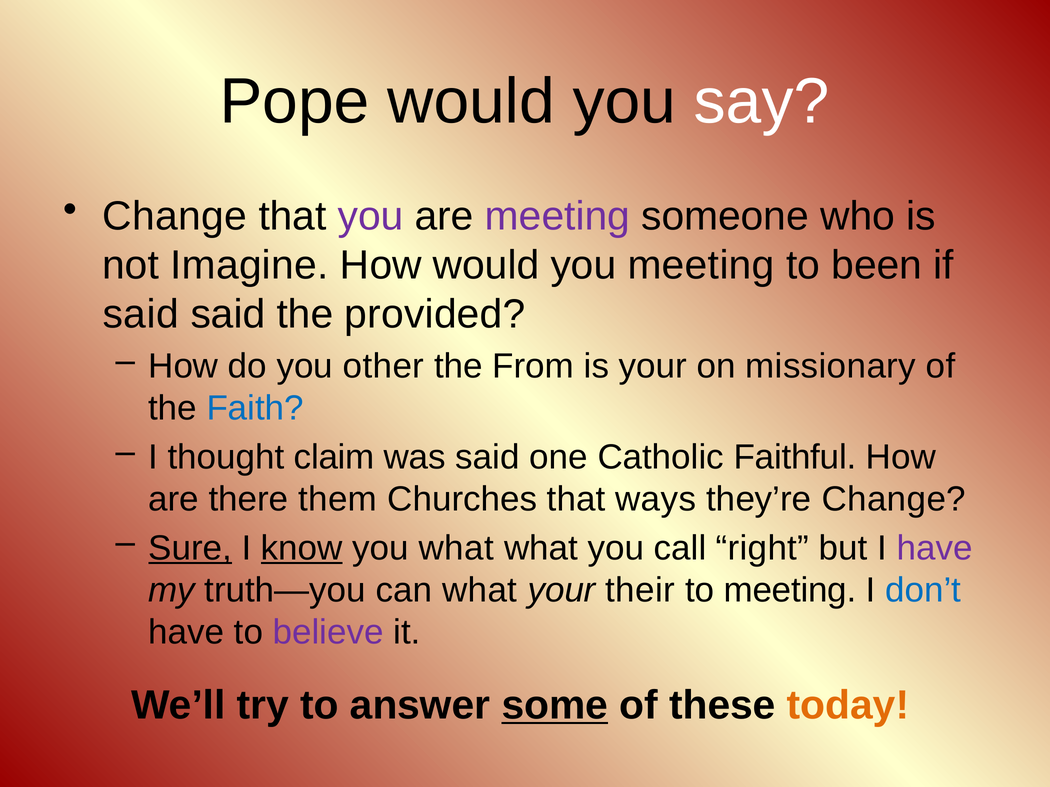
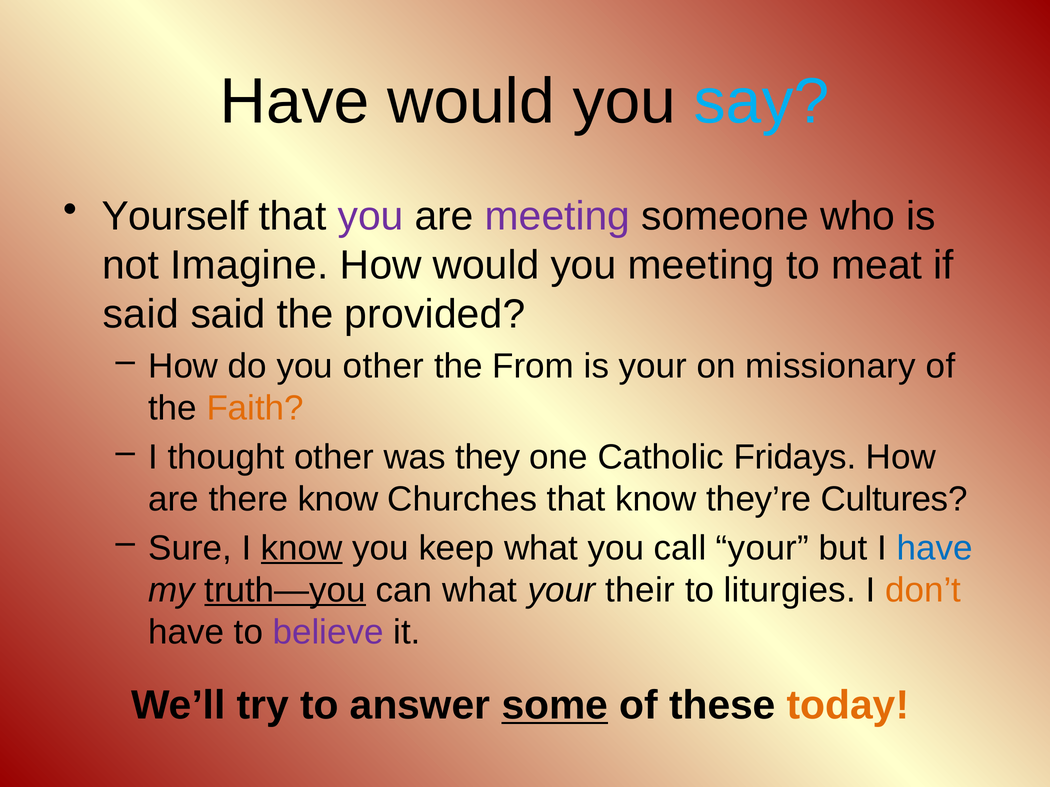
Pope: Pope -> Have (295, 102)
say colour: white -> light blue (762, 102)
Change: Change -> Yourself (175, 216)
been: been -> meat (877, 265)
Faith colour: blue -> orange (255, 409)
thought claim: claim -> other (334, 458)
was said: said -> they (488, 458)
Faithful: Faithful -> Fridays (795, 458)
there them: them -> know (338, 500)
that ways: ways -> know (656, 500)
they’re Change: Change -> Cultures (894, 500)
Sure underline: present -> none (190, 549)
you what: what -> keep (456, 549)
call right: right -> your (762, 549)
have colour: purple -> blue (935, 549)
truth—you underline: none -> present (285, 591)
to meeting: meeting -> liturgies (790, 591)
don’t colour: blue -> orange (923, 591)
